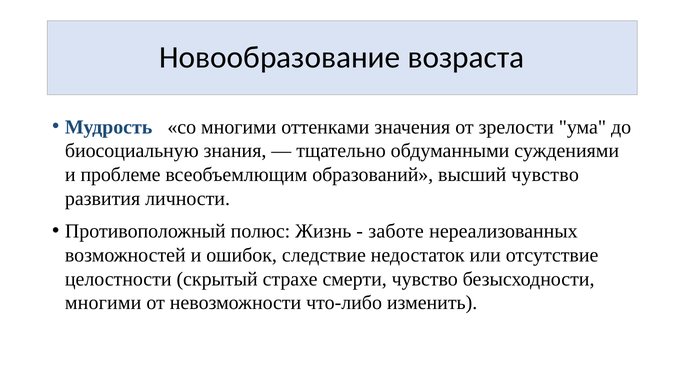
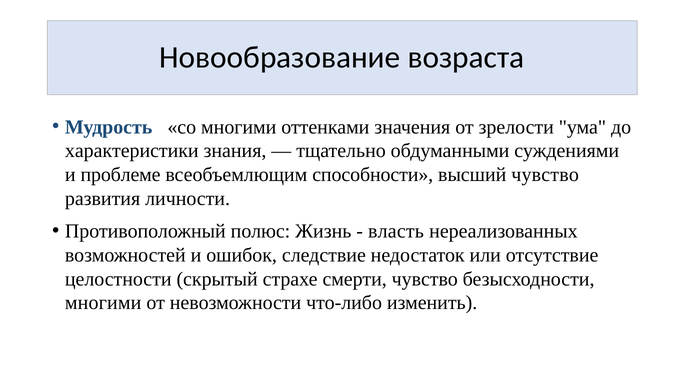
биосоциальную: биосоциальную -> характеристики (132, 151)
образований: образований -> способности (373, 175)
заботе: заботе -> власть (396, 231)
